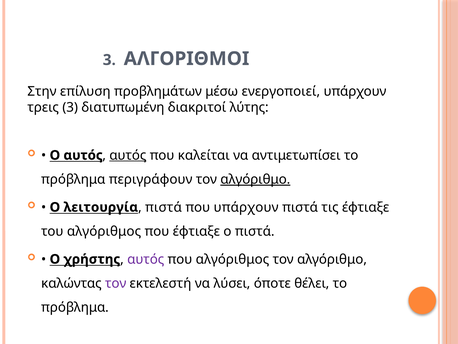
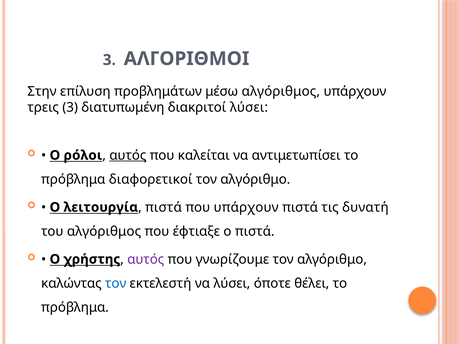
μέσω ενεργοποιεί: ενεργοποιεί -> αλγόριθμος (281, 91)
διακριτοί λύτης: λύτης -> λύσει (249, 107)
Ο αυτός: αυτός -> ρόλοι (83, 155)
περιγράφουν: περιγράφουν -> διαφορετικοί (151, 179)
αλγόριθμο underline: present -> none (255, 179)
τις έφτιαξε: έφτιαξε -> δυνατή (365, 207)
που αλγόριθμος: αλγόριθμος -> γνωρίζουμε (232, 259)
τον colour: purple -> blue (116, 283)
